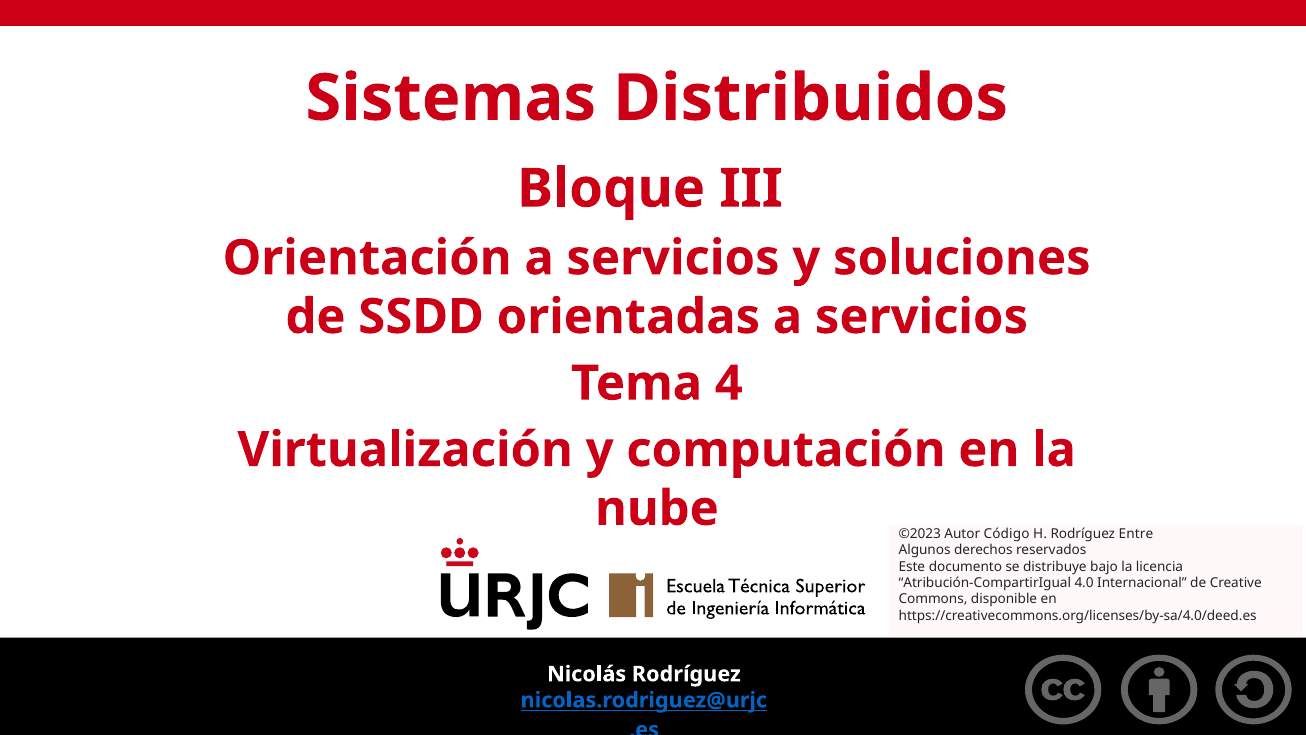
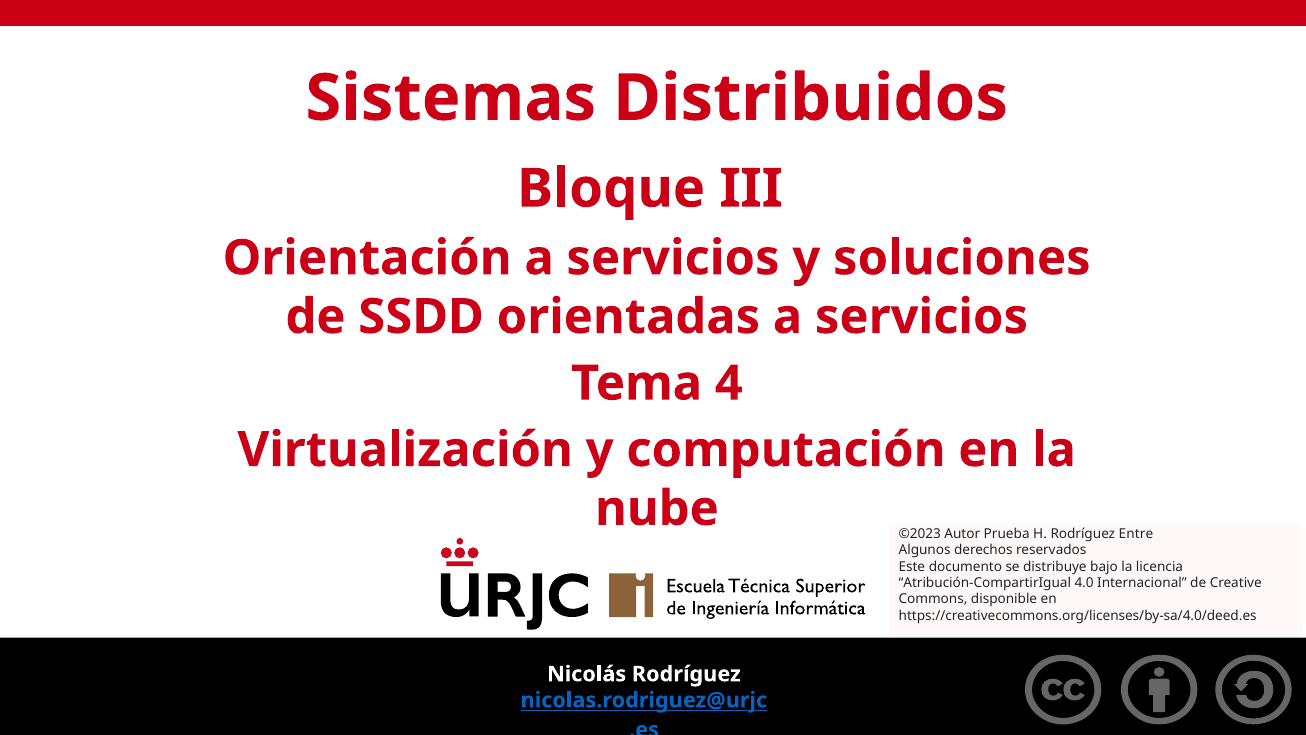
Código: Código -> Prueba (1007, 534)
